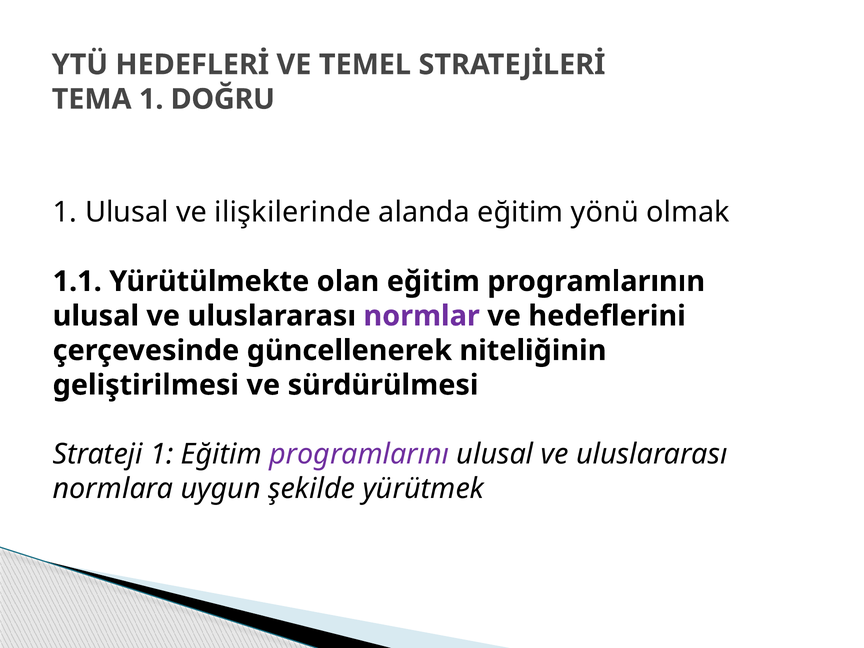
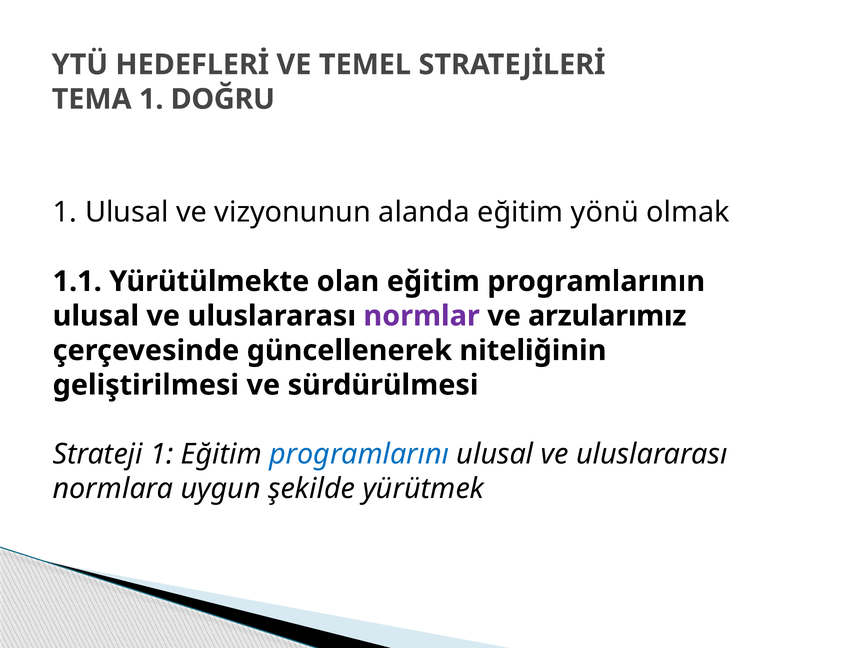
ilişkilerinde: ilişkilerinde -> vizyonunun (293, 212)
hedeflerini: hedeflerini -> arzularımız (607, 316)
programlarını colour: purple -> blue (359, 454)
